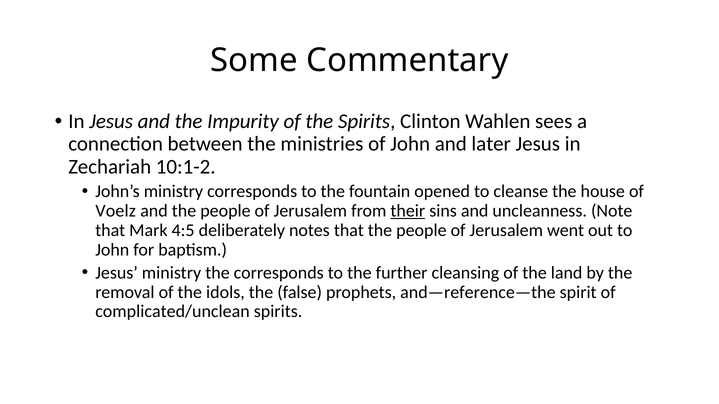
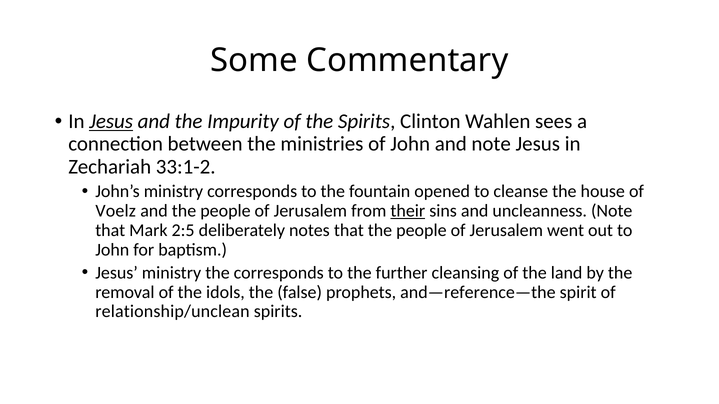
Jesus underline: none -> present (111, 122)
and later: later -> note (491, 144)
10:1-2: 10:1-2 -> 33:1-2 (186, 167)
4:5: 4:5 -> 2:5 (183, 230)
complicated/unclean: complicated/unclean -> relationship/unclean (172, 312)
